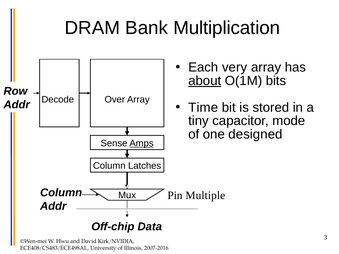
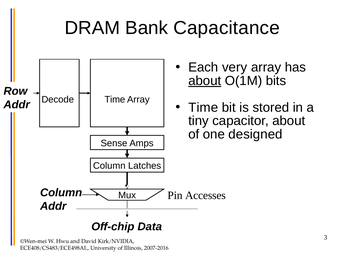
Multiplication: Multiplication -> Capacitance (227, 28)
Over: Over -> Time (115, 100)
capacitor mode: mode -> about (289, 121)
Amps underline: present -> none (141, 143)
Multiple: Multiple -> Accesses (205, 196)
